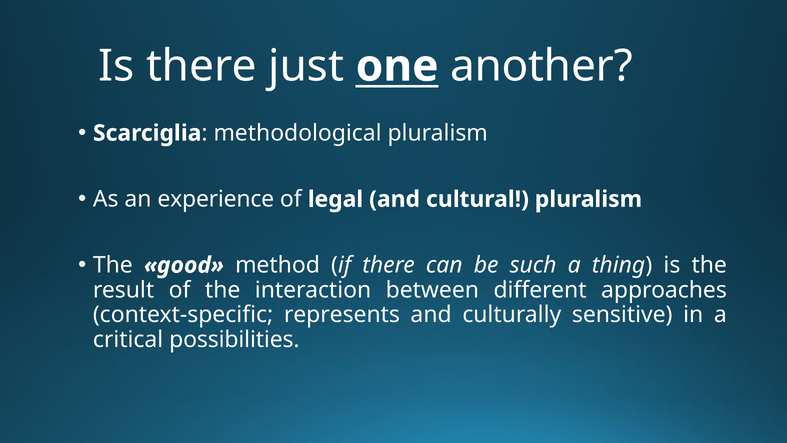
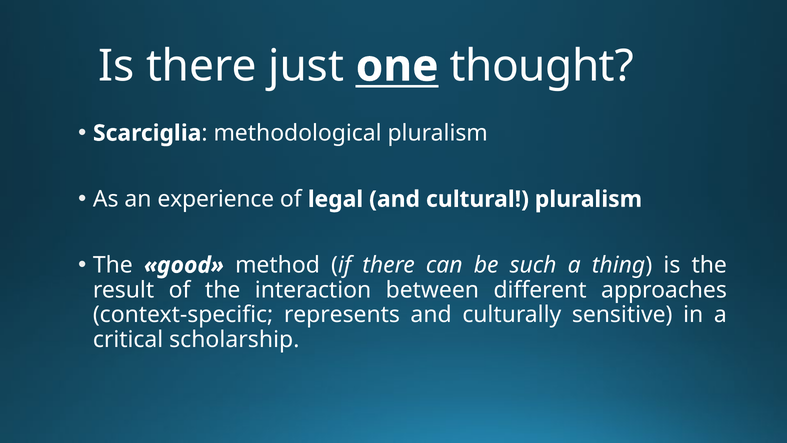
another: another -> thought (542, 66)
possibilities: possibilities -> scholarship (234, 339)
